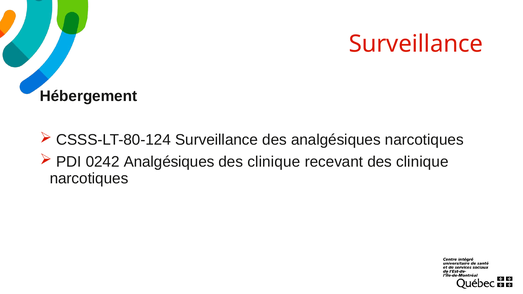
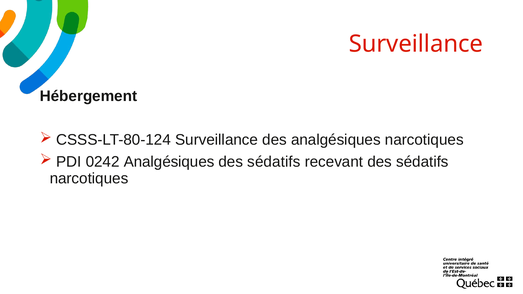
clinique: clinique -> sédatifs (274, 162)
recevant des clinique: clinique -> sédatifs (422, 162)
